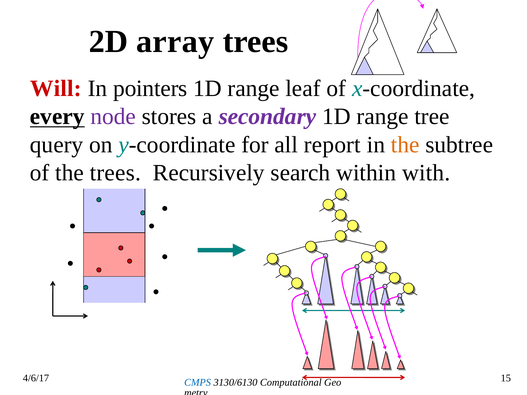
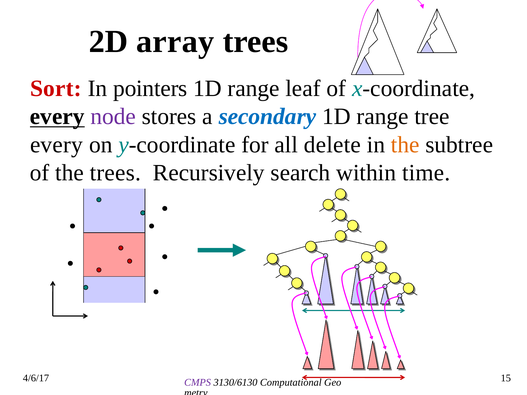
Will: Will -> Sort (56, 89)
secondary colour: purple -> blue (267, 117)
query: query -> every (56, 145)
report: report -> delete (332, 145)
with: with -> time (426, 173)
CMPS colour: blue -> purple (198, 383)
